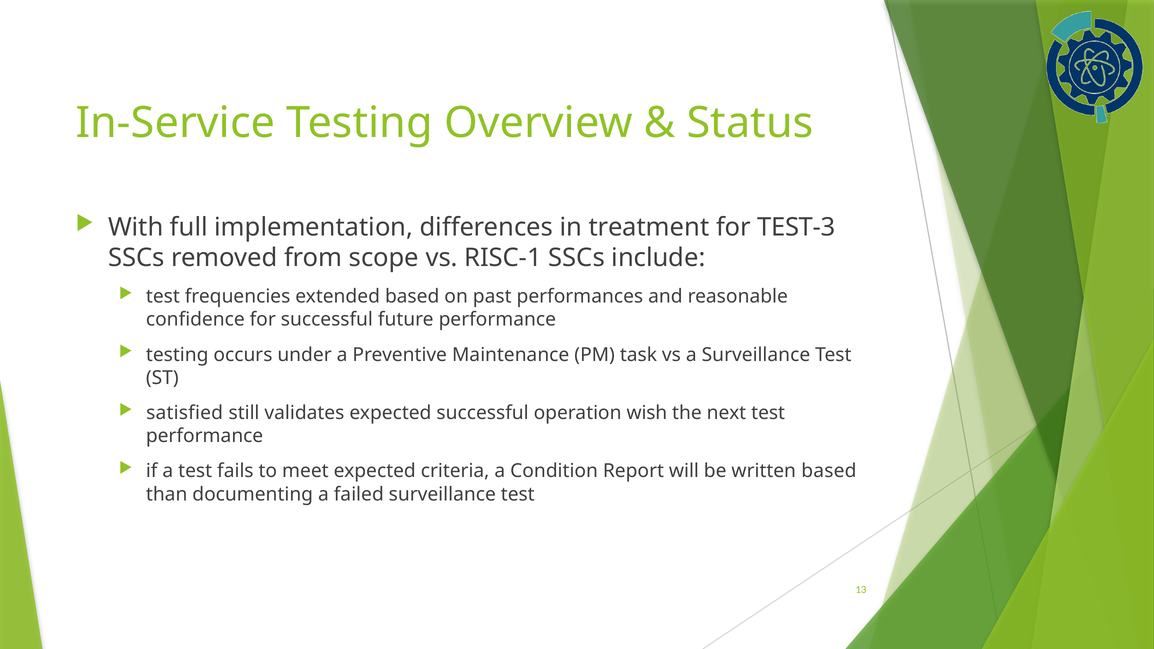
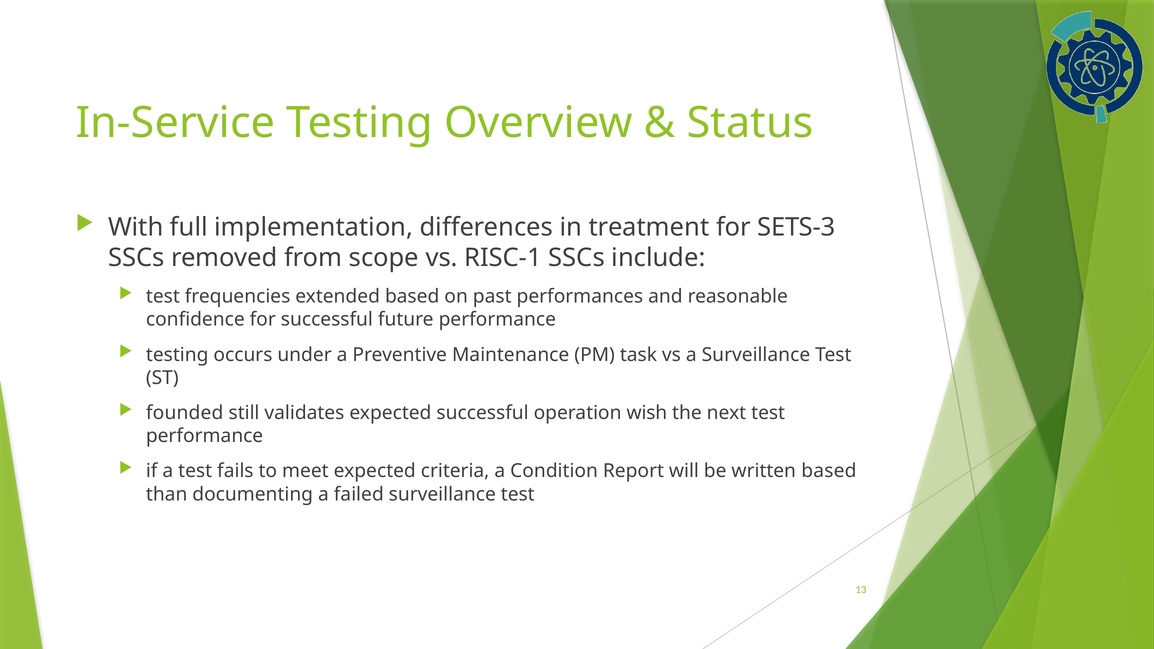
TEST-3: TEST-3 -> SETS-3 (796, 227)
satisfied: satisfied -> founded (185, 413)
